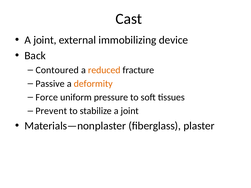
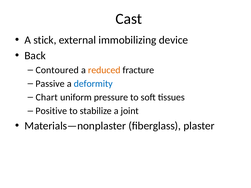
joint: joint -> stick (45, 40)
deformity colour: orange -> blue (93, 84)
Force: Force -> Chart (47, 97)
Prevent: Prevent -> Positive (51, 111)
